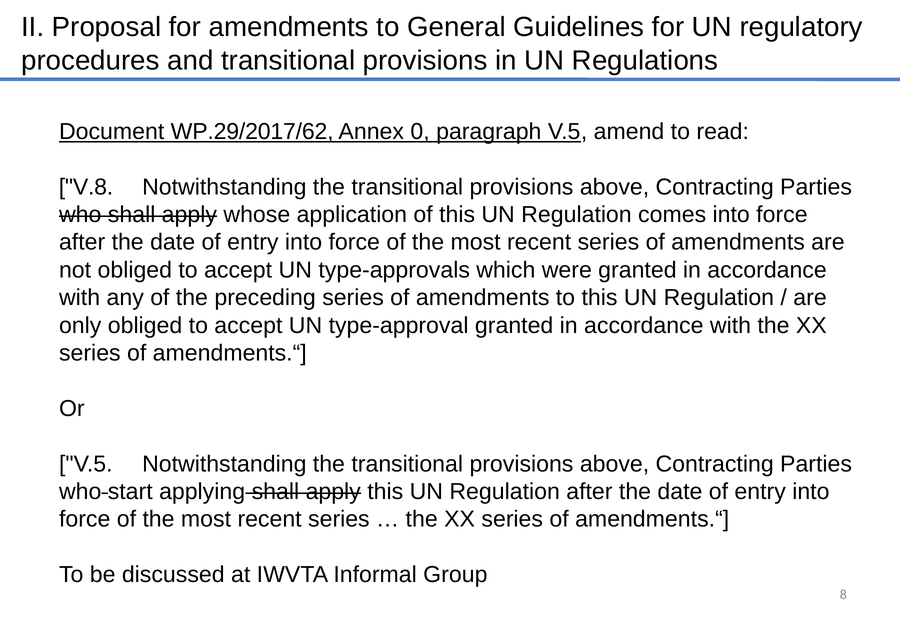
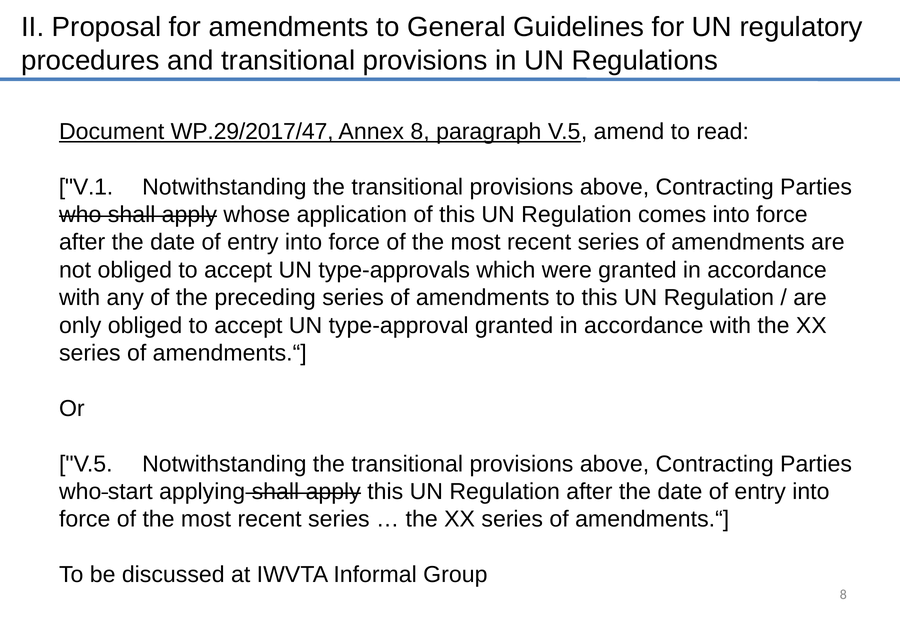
WP.29/2017/62: WP.29/2017/62 -> WP.29/2017/47 (252, 132)
Annex 0: 0 -> 8 (420, 132)
V.8: V.8 -> V.1 (86, 187)
